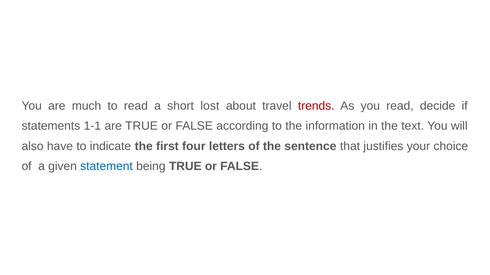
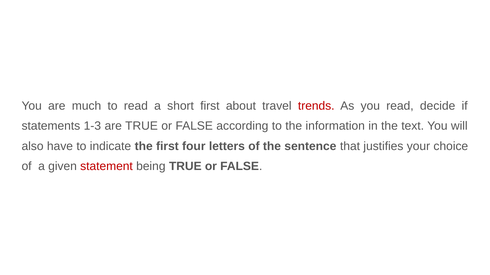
short lost: lost -> first (210, 106)
1-1: 1-1 -> 1-3 (92, 126)
statement colour: blue -> red (107, 167)
